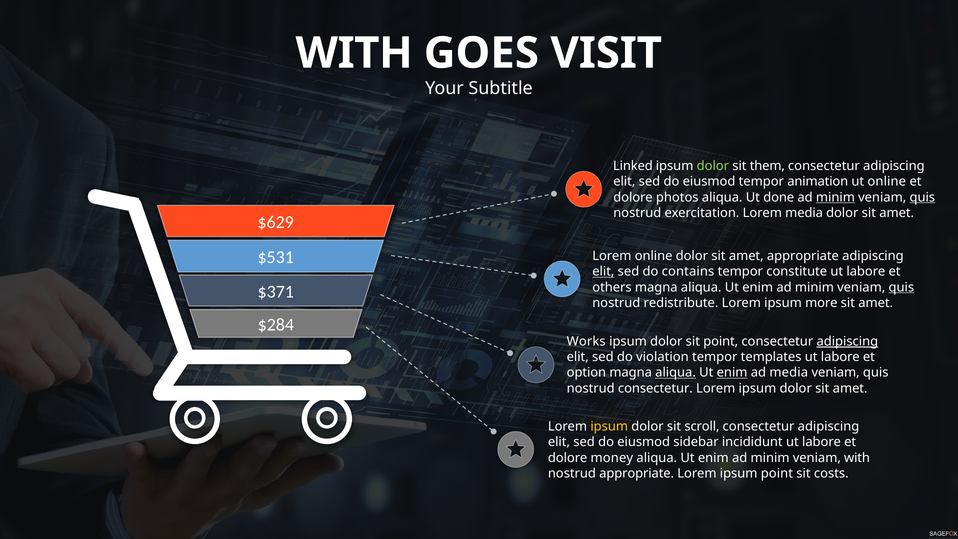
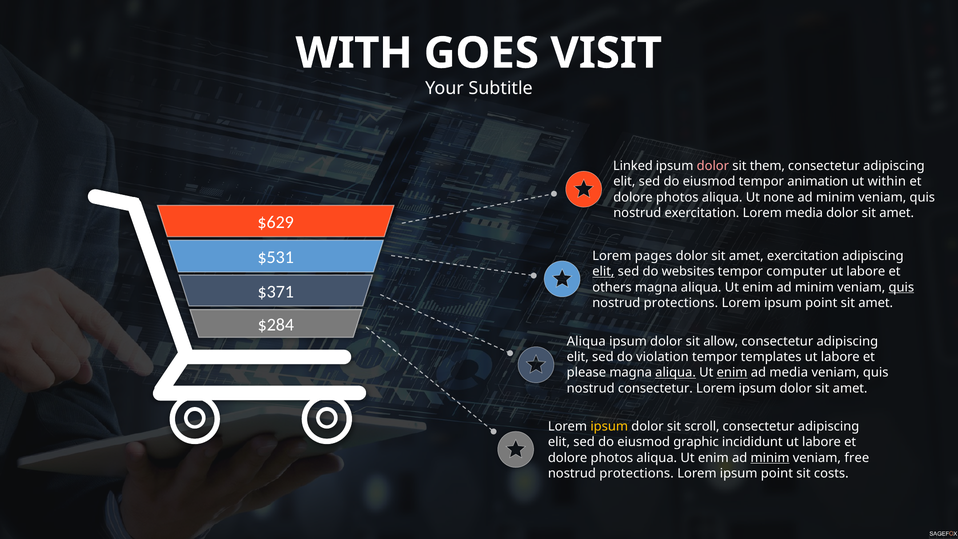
dolor colour: light green -> pink (713, 166)
ut online: online -> within (887, 182)
done: done -> none (779, 197)
minim underline: present -> none (835, 197)
quis underline: present -> none (922, 197)
Lorem online: online -> pages (654, 256)
amet appropriate: appropriate -> exercitation (803, 256)
contains: contains -> websites (688, 272)
constitute: constitute -> computer (797, 272)
redistribute: redistribute -> protections (681, 303)
more: more -> point (821, 303)
Works: Works -> Aliqua (586, 341)
sit point: point -> allow (721, 341)
adipiscing underline: present -> none (847, 341)
option: option -> please (586, 373)
sidebar: sidebar -> graphic (696, 442)
money: money -> photos (612, 458)
minim underline: none -> present (770, 458)
veniam with: with -> free (857, 458)
appropriate: appropriate -> protections (637, 473)
